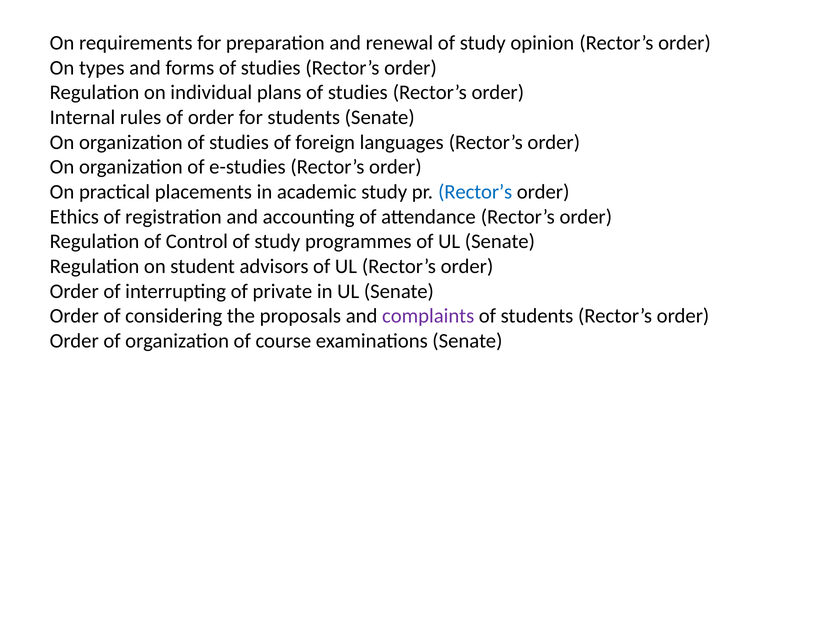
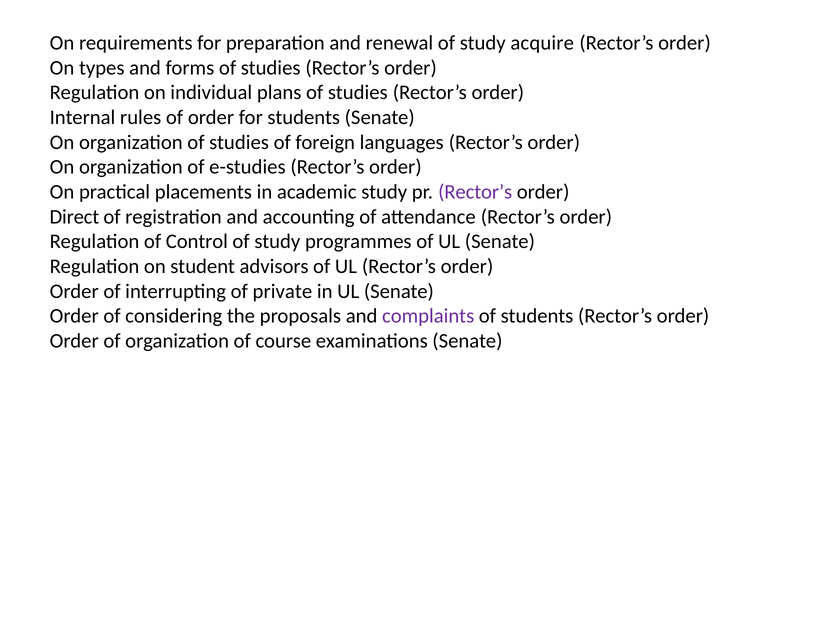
opinion: opinion -> acquire (542, 43)
Rector’s colour: blue -> purple (475, 192)
Ethics: Ethics -> Direct (74, 217)
